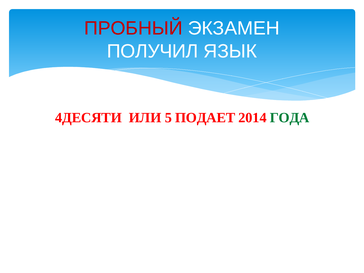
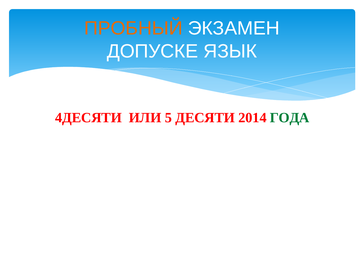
ПРОБНЫЙ colour: red -> orange (133, 28)
ПОЛУЧИЛ: ПОЛУЧИЛ -> ДОПУСКЕ (153, 51)
ПОДАЕТ: ПОДАЕТ -> ДЕСЯТИ (205, 118)
